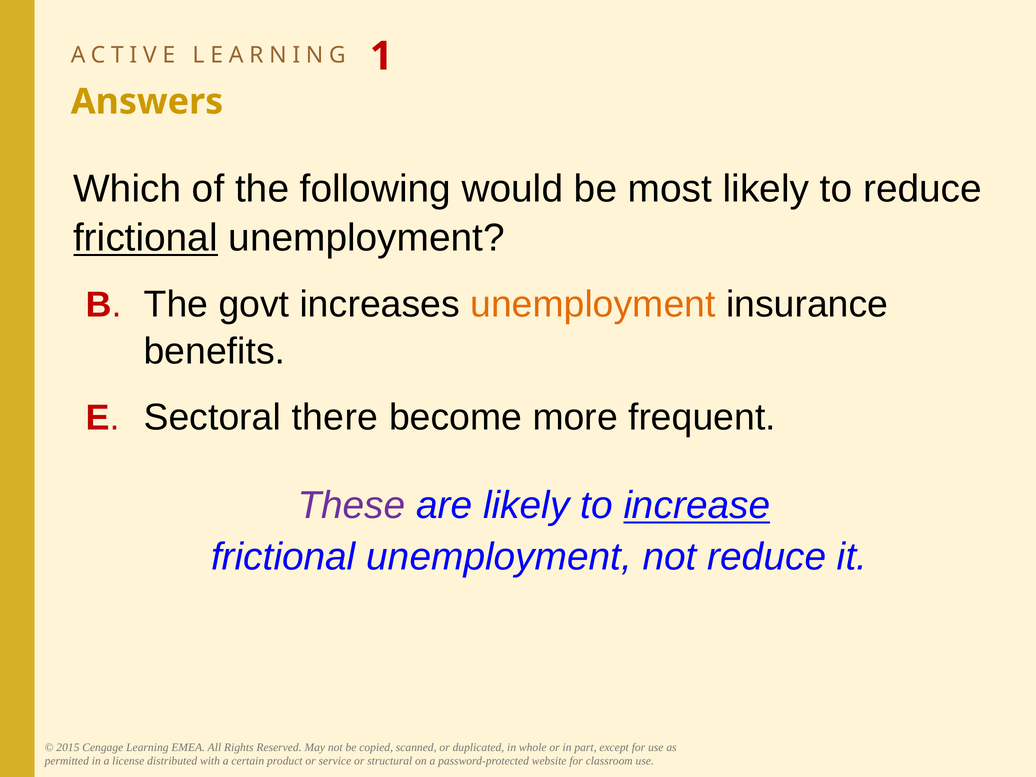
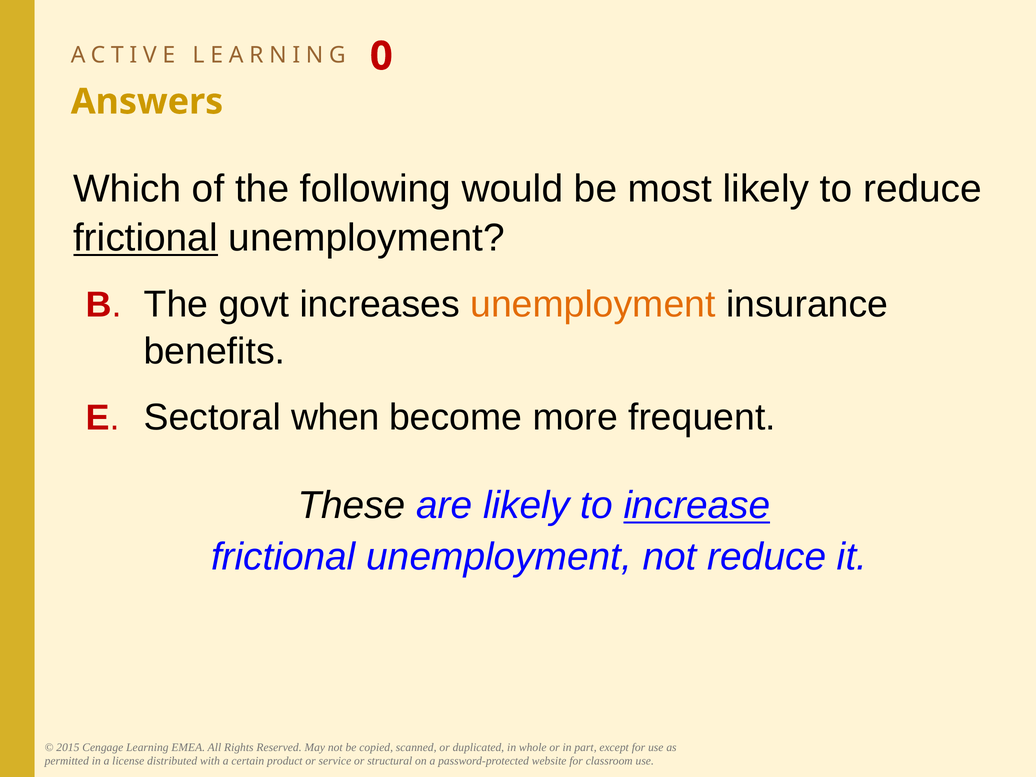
1: 1 -> 0 (381, 56)
there: there -> when (335, 417)
These colour: purple -> black (352, 506)
